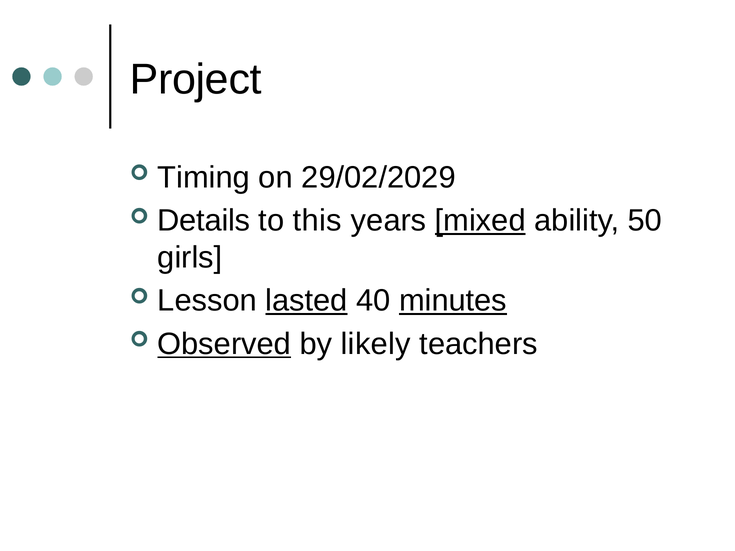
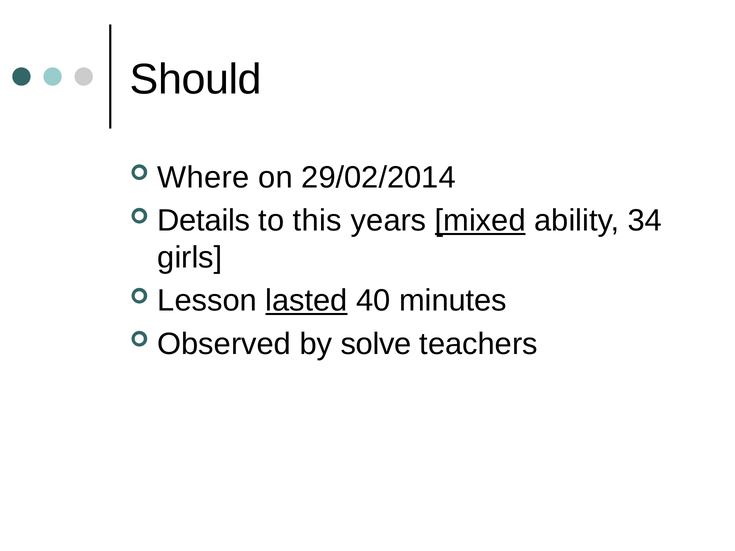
Project: Project -> Should (196, 80)
Timing: Timing -> Where (204, 178)
29/02/2029: 29/02/2029 -> 29/02/2014 (379, 178)
50: 50 -> 34 (645, 221)
minutes underline: present -> none (453, 301)
Observed underline: present -> none (224, 344)
likely: likely -> solve (376, 344)
